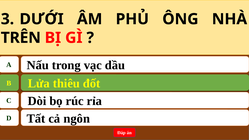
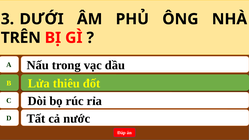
ngôn: ngôn -> nước (77, 119)
